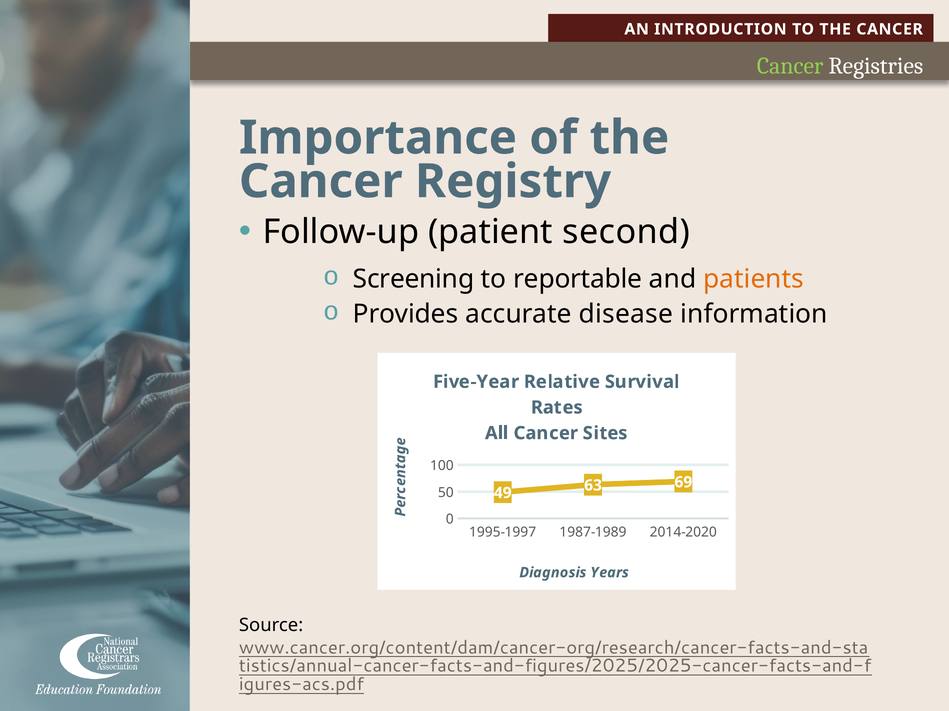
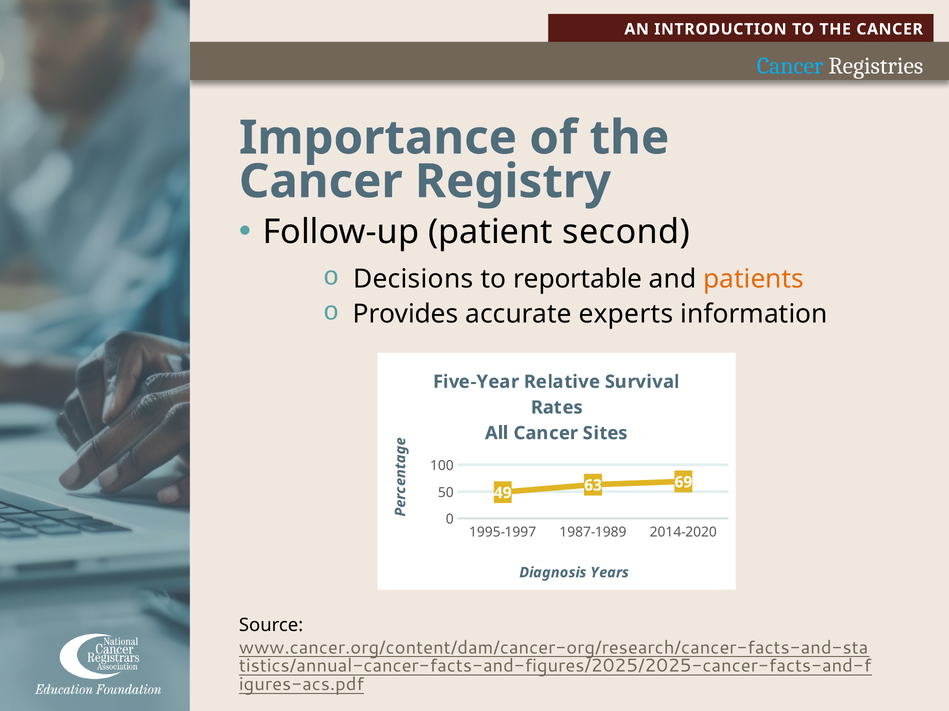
Cancer colour: light green -> light blue (790, 66)
Screening: Screening -> Decisions (413, 279)
disease: disease -> experts (626, 314)
